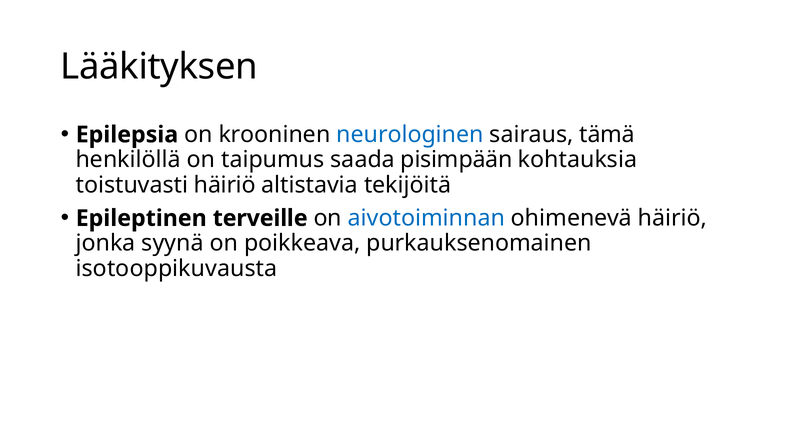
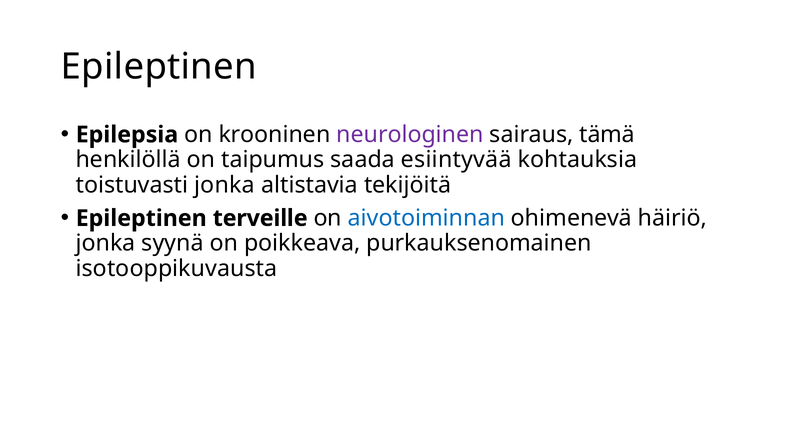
Lääkityksen: Lääkityksen -> Epileptinen (159, 67)
neurologinen colour: blue -> purple (410, 135)
pisimpään: pisimpään -> esiintyvää (456, 160)
toistuvasti häiriö: häiriö -> jonka (225, 185)
